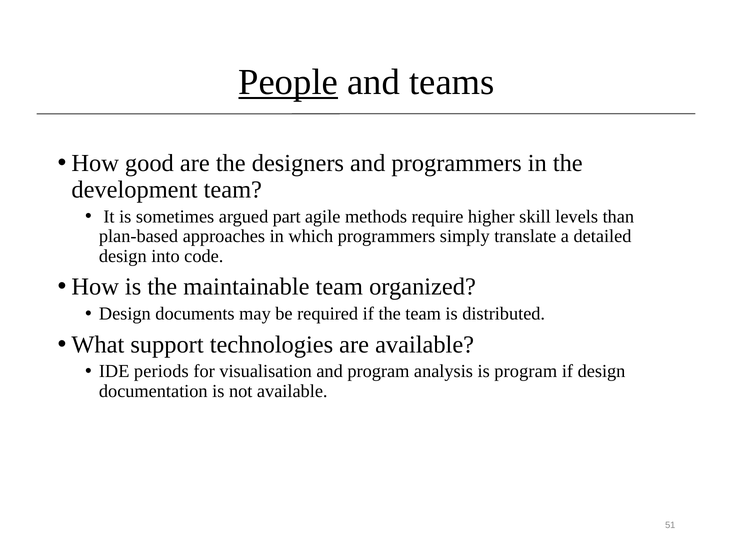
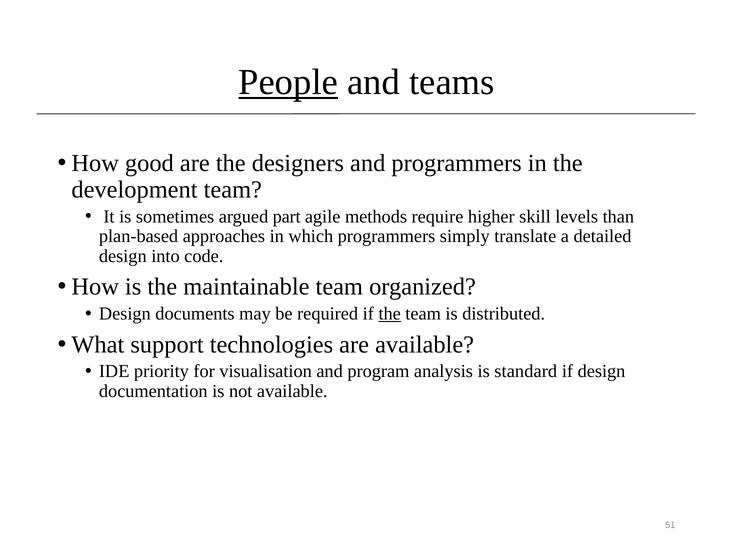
the underline: none -> present (390, 314)
periods: periods -> priority (161, 371)
is program: program -> standard (526, 371)
